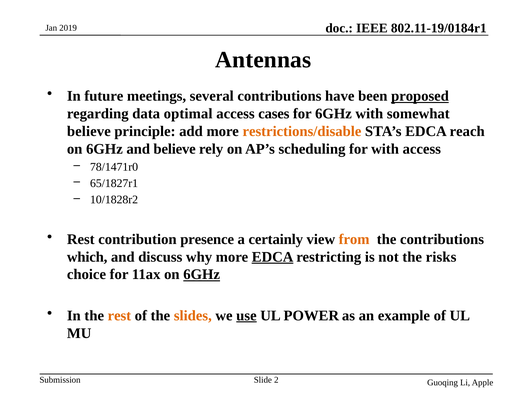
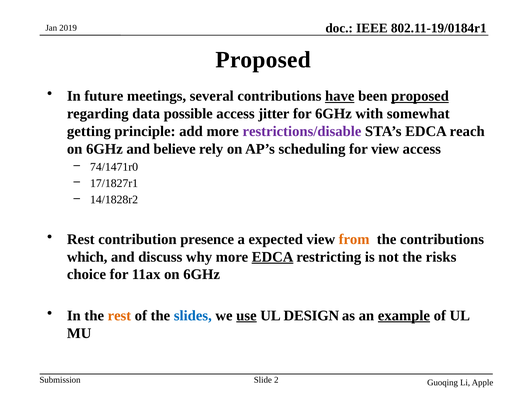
Antennas: Antennas -> Proposed (263, 60)
have underline: none -> present (340, 96)
optimal: optimal -> possible (188, 114)
cases: cases -> jitter (274, 114)
believe: believe -> getting (89, 131)
restrictions/disable colour: orange -> purple (302, 131)
for with: with -> view (385, 149)
78/1471r0: 78/1471r0 -> 74/1471r0 (114, 167)
65/1827r1: 65/1827r1 -> 17/1827r1 (114, 183)
10/1828r2: 10/1828r2 -> 14/1828r2 (114, 200)
certainly: certainly -> expected (276, 239)
6GHz underline: present -> none (202, 274)
slides colour: orange -> blue (193, 316)
POWER: POWER -> DESIGN (311, 316)
example underline: none -> present (404, 316)
